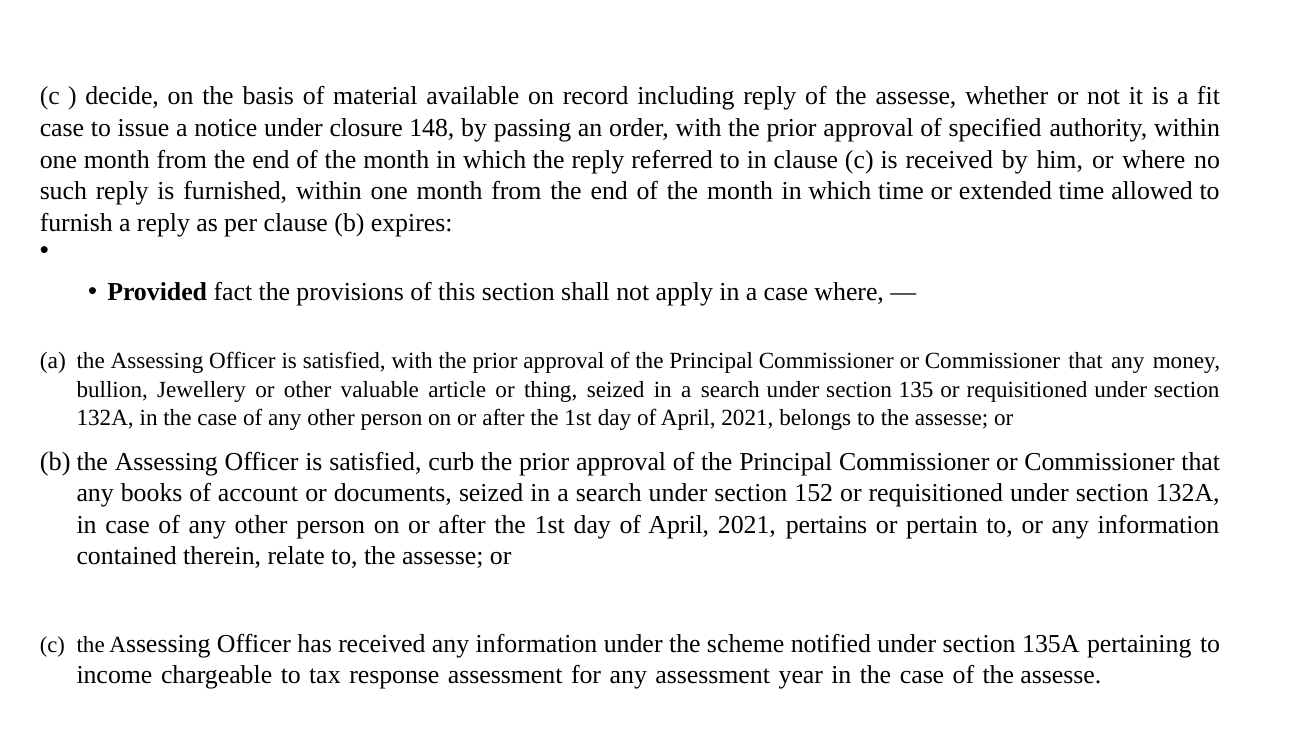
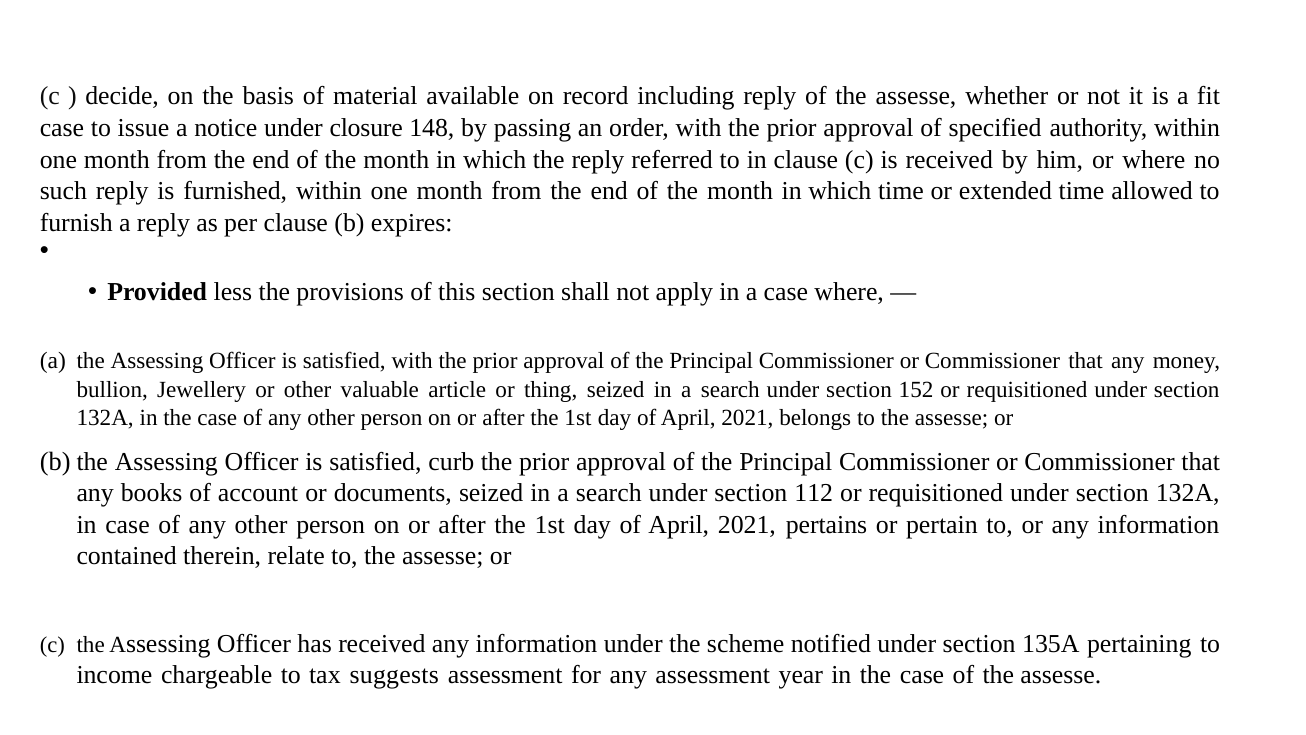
fact: fact -> less (233, 292)
135: 135 -> 152 (916, 389)
152: 152 -> 112 (814, 493)
response: response -> suggests (394, 675)
